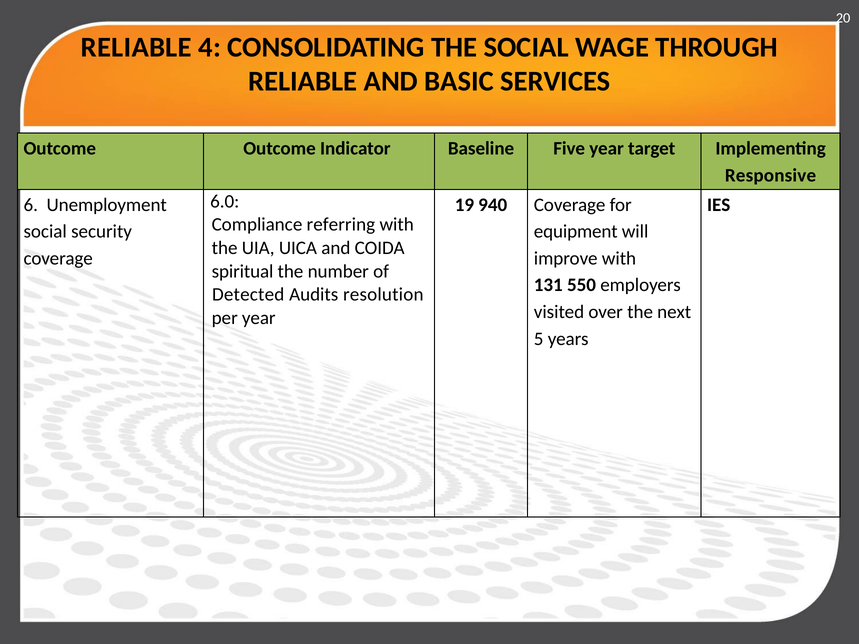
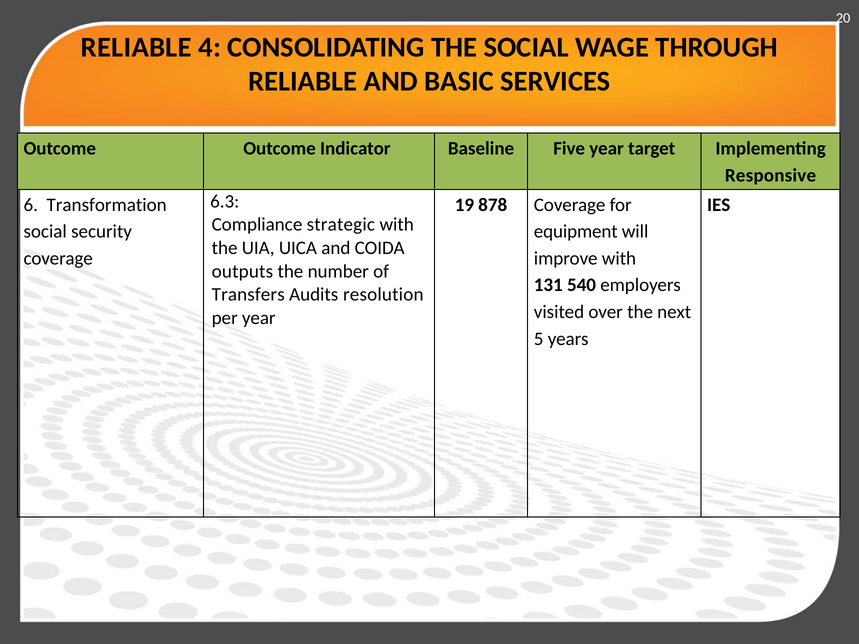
6.0: 6.0 -> 6.3 (225, 201)
Unemployment: Unemployment -> Transformation (107, 205)
940: 940 -> 878 (493, 205)
referring: referring -> strategic (341, 225)
spiritual: spiritual -> outputs (242, 271)
550: 550 -> 540 (581, 285)
Detected: Detected -> Transfers (248, 295)
